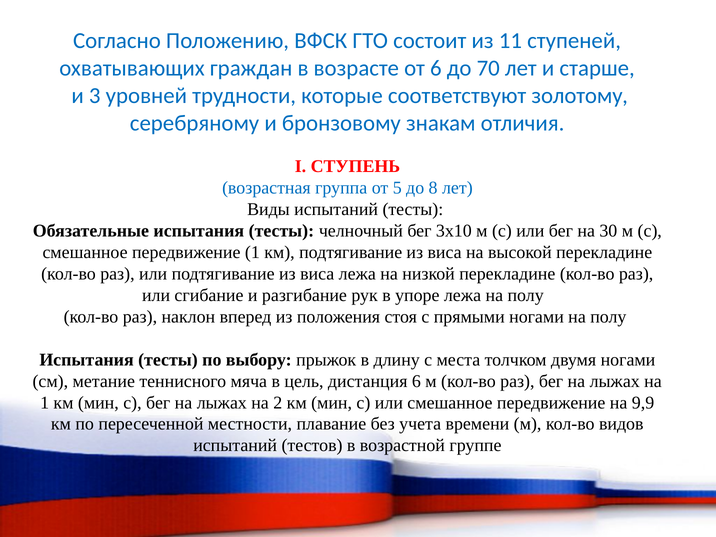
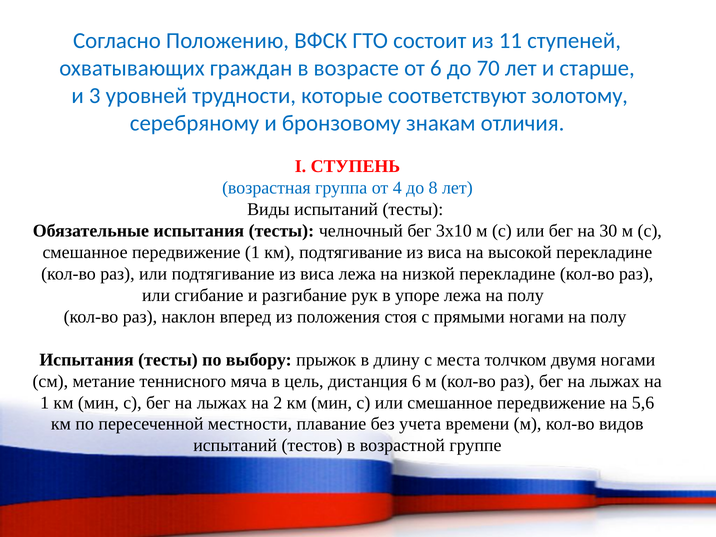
5: 5 -> 4 (397, 188)
9,9: 9,9 -> 5,6 (643, 403)
